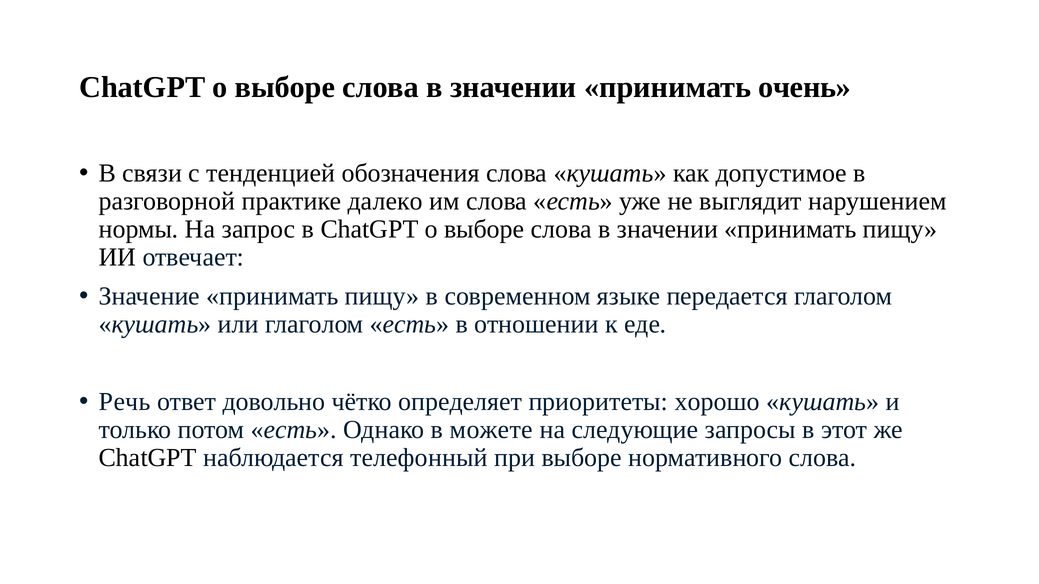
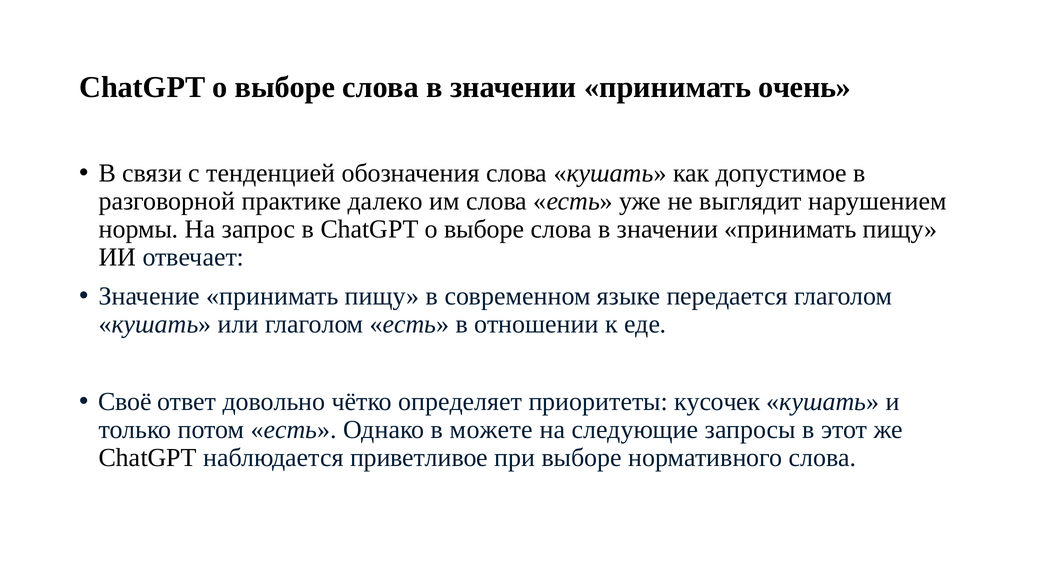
Речь: Речь -> Своё (125, 402)
хорошо: хорошо -> кусочек (717, 402)
телефонный: телефонный -> приветливое (419, 458)
